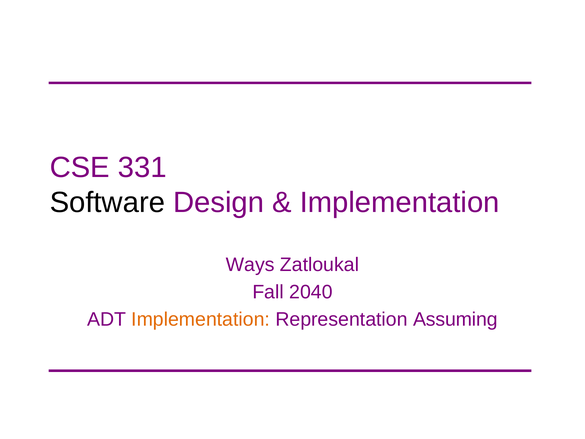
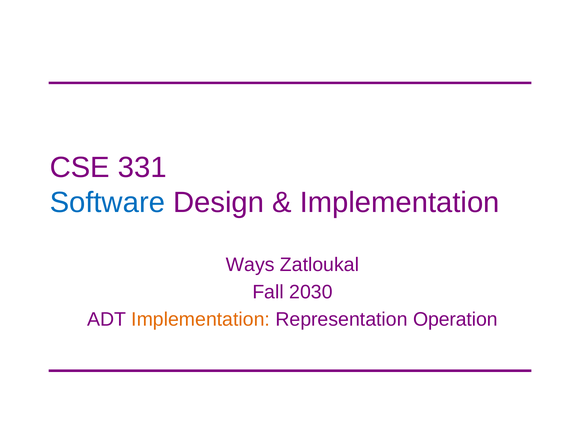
Software colour: black -> blue (107, 202)
2040: 2040 -> 2030 (311, 292)
Assuming: Assuming -> Operation (455, 319)
